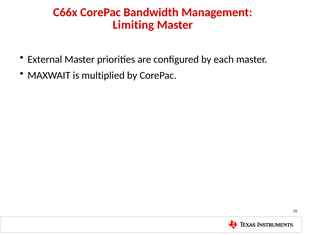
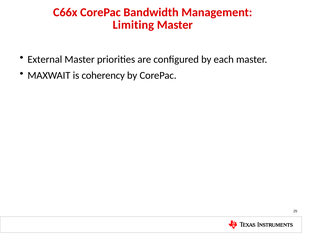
multiplied: multiplied -> coherency (103, 75)
